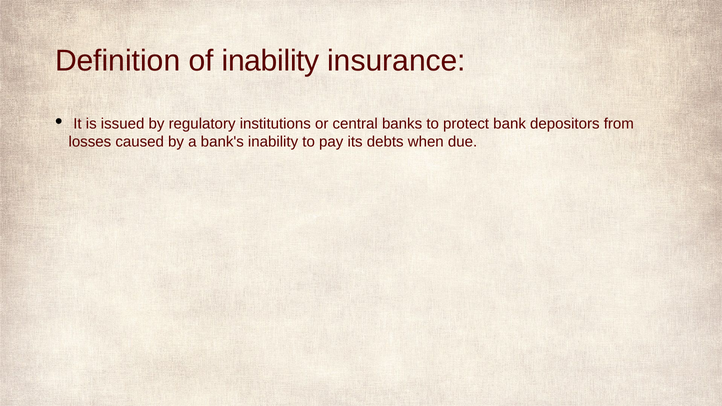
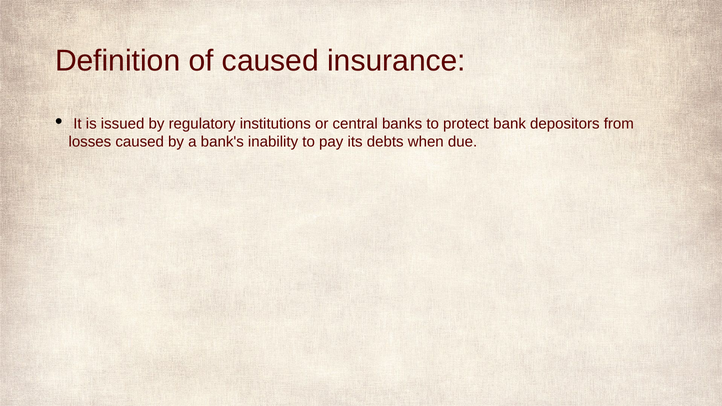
of inability: inability -> caused (270, 61)
